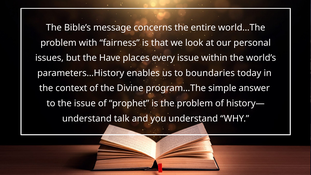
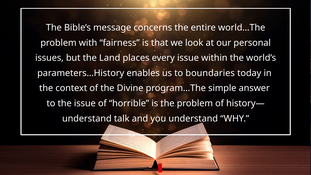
Have: Have -> Land (110, 58)
prophet: prophet -> horrible (129, 103)
